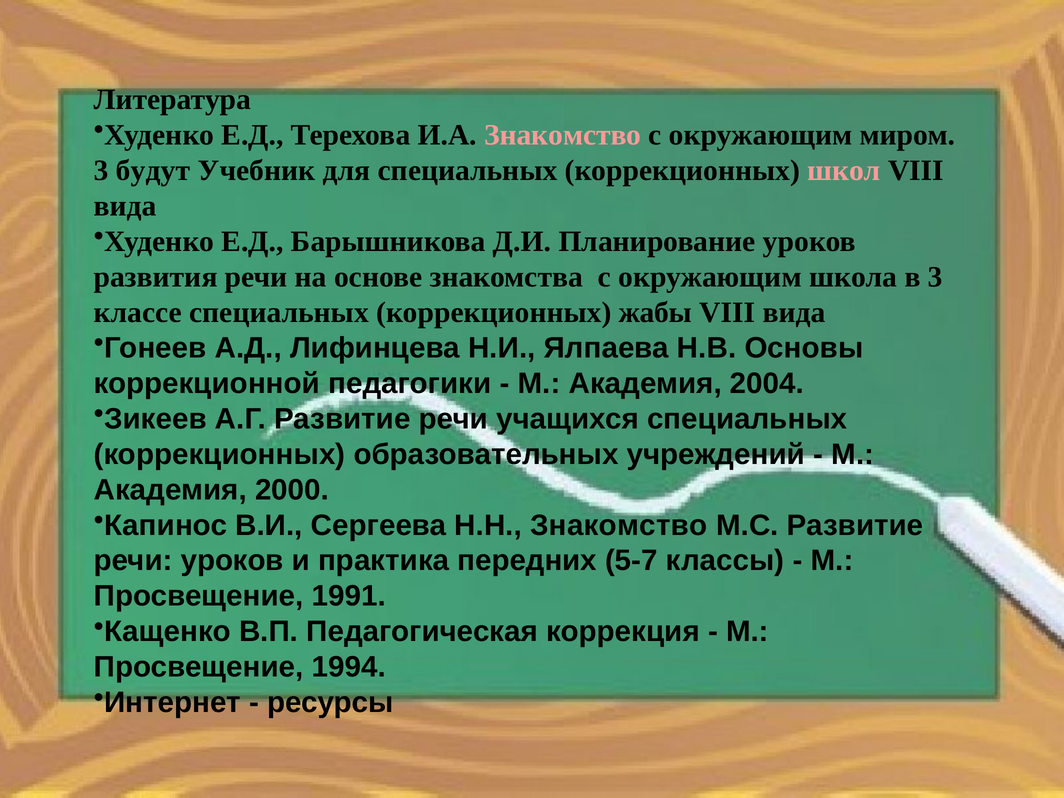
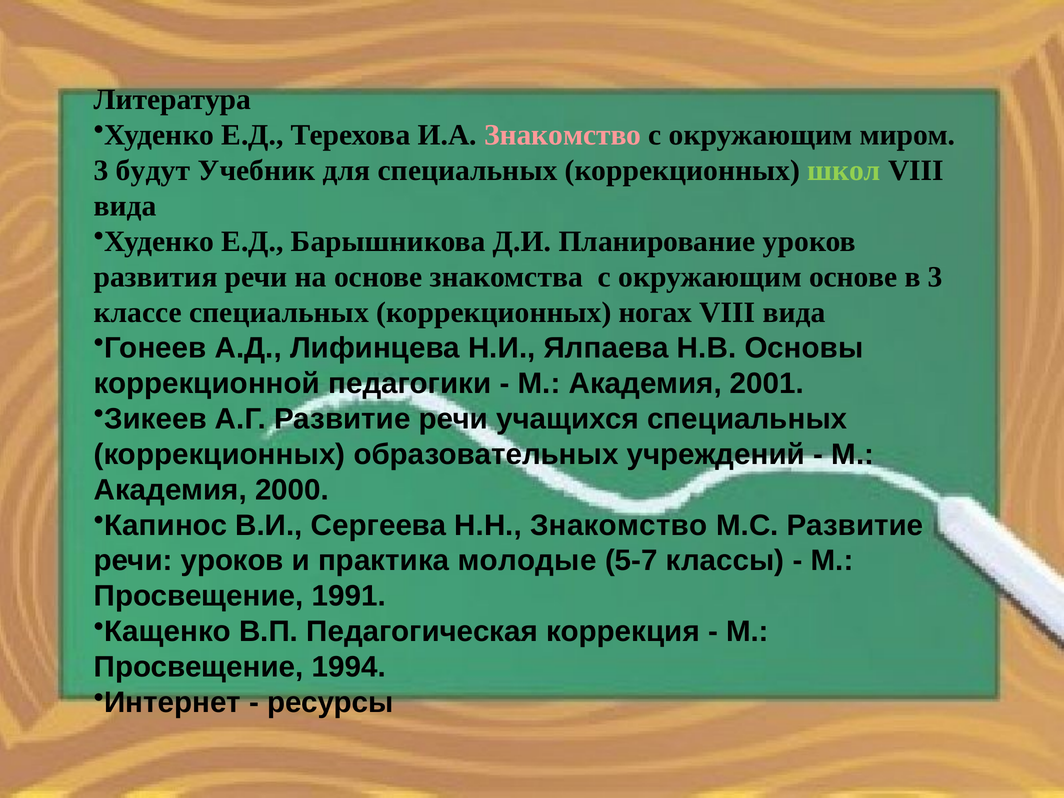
школ colour: pink -> light green (844, 170)
окружающим школа: школа -> основе (853, 277)
жабы: жабы -> ногах (655, 312)
2004: 2004 -> 2001 (767, 383)
передних: передних -> молодые (527, 561)
